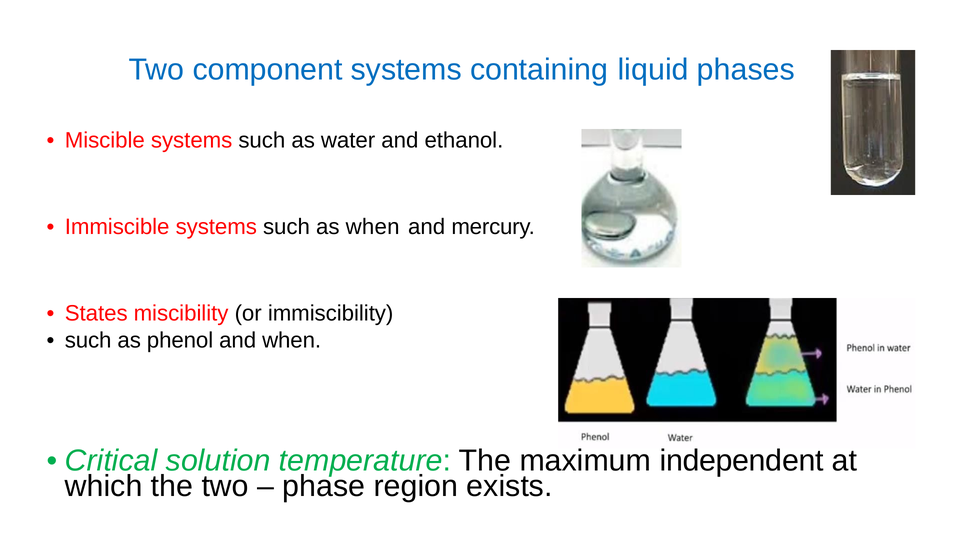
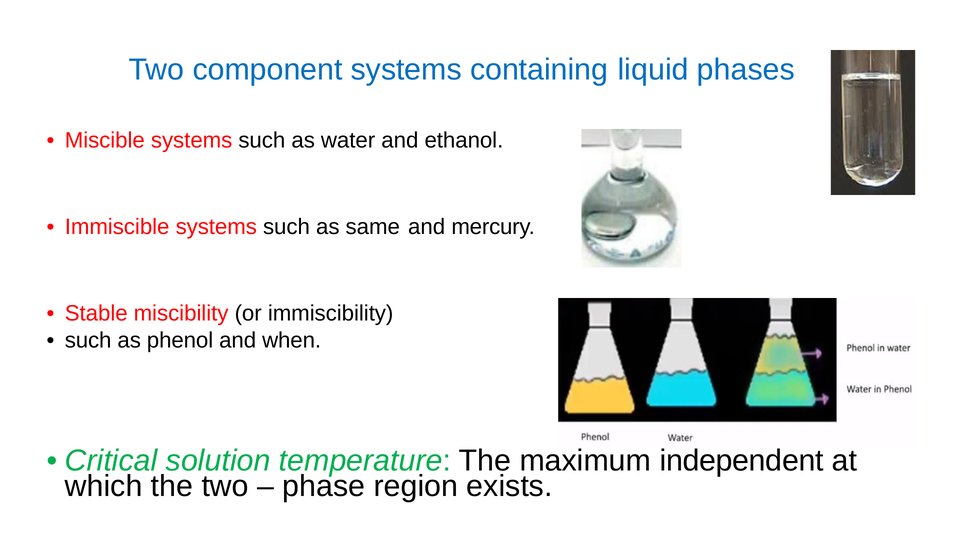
as when: when -> same (373, 227)
States: States -> Stable (96, 313)
